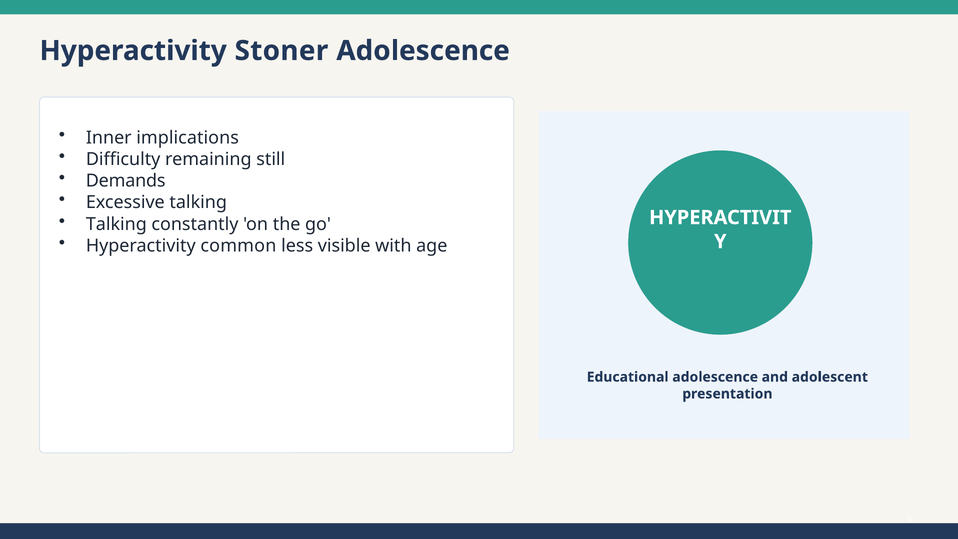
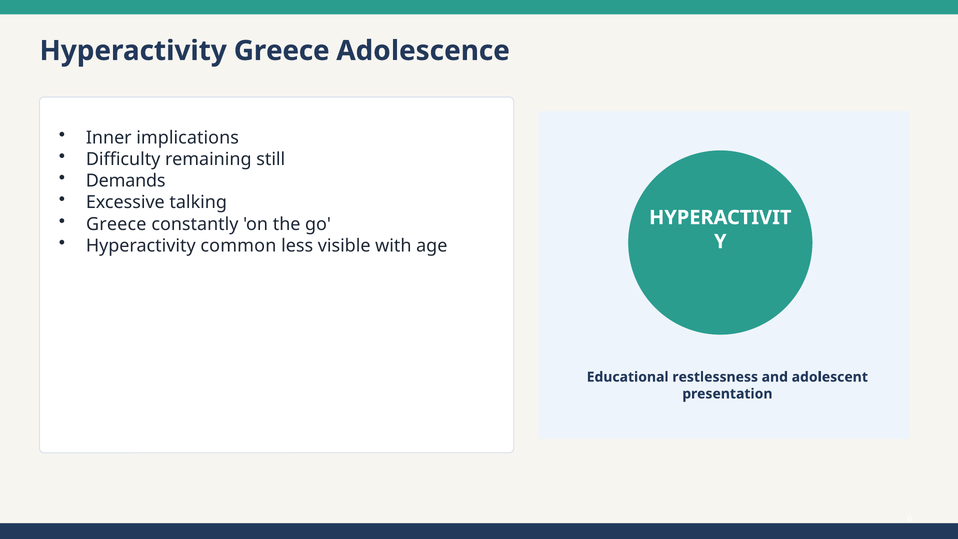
Hyperactivity Stoner: Stoner -> Greece (282, 51)
Talking: Talking -> Greece (116, 224)
Educational adolescence: adolescence -> restlessness (715, 377)
